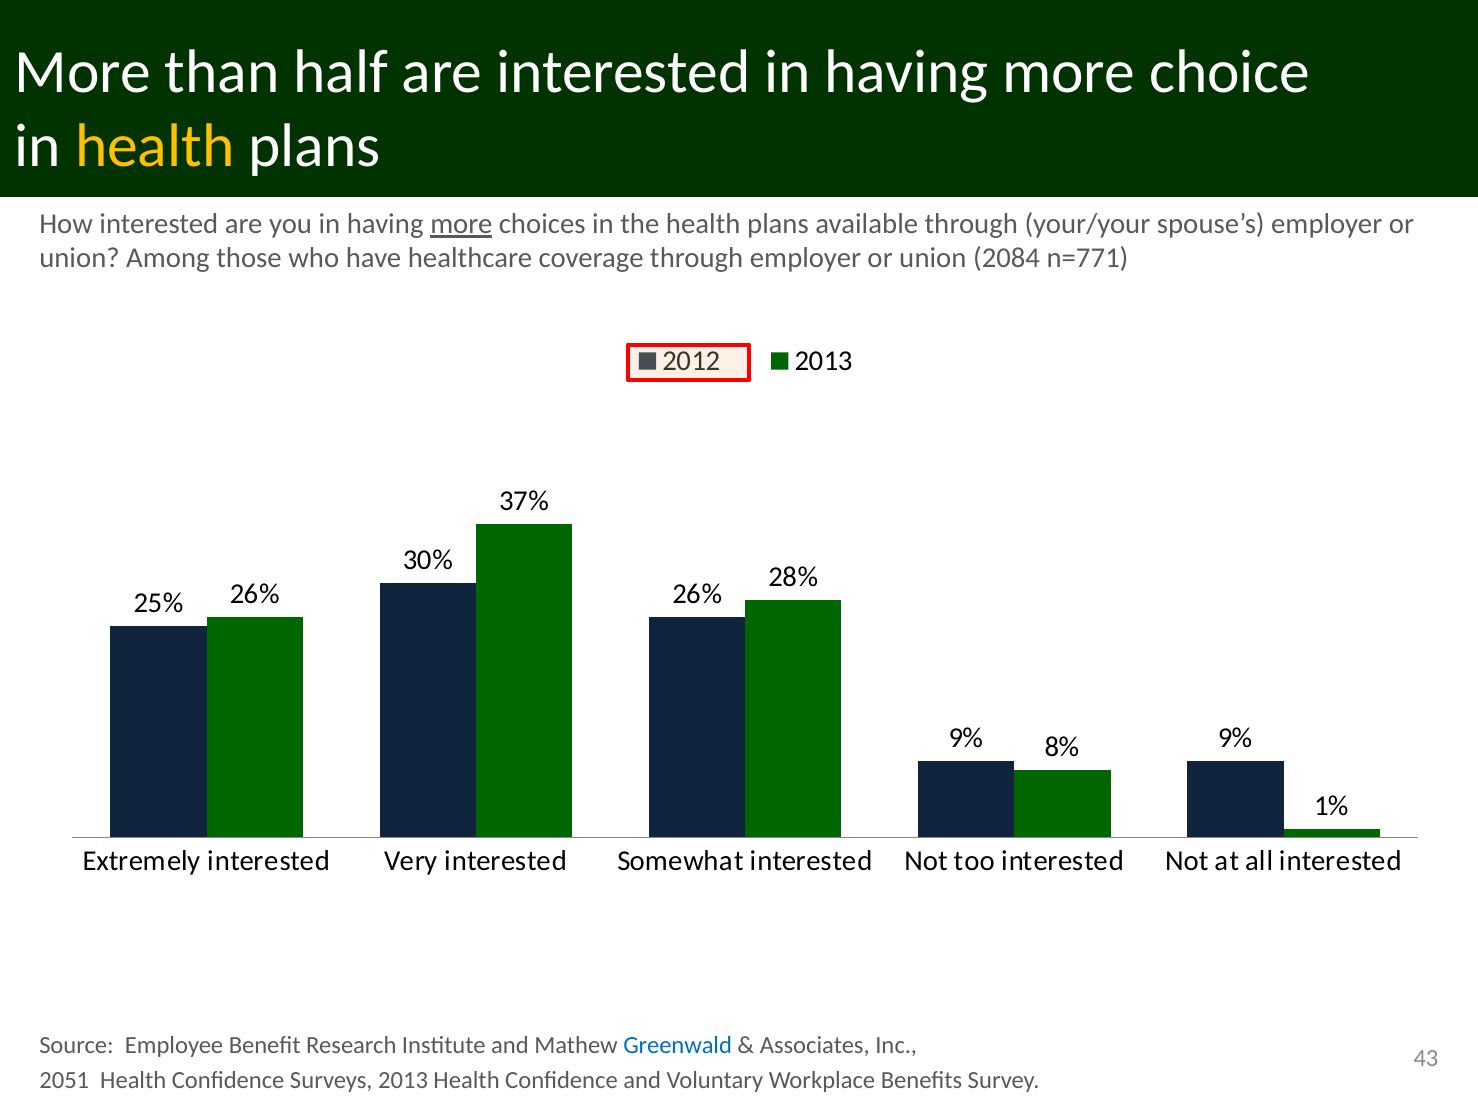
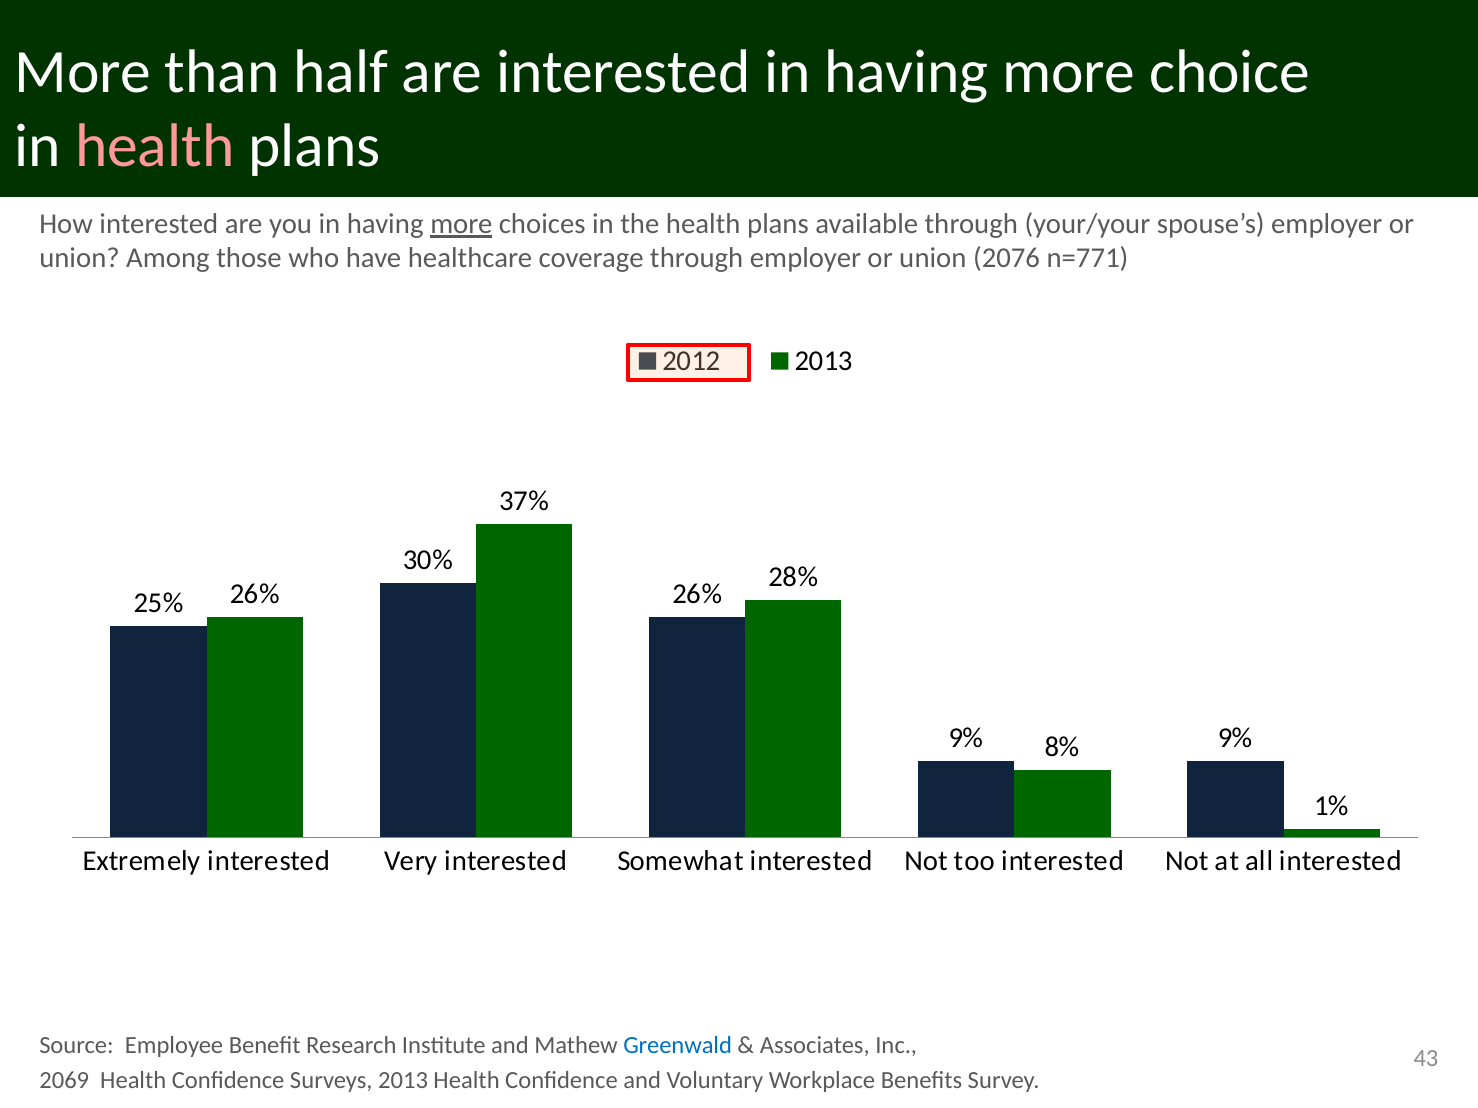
health colour: yellow -> pink (155, 146)
2084: 2084 -> 2076 (1007, 258)
2051: 2051 -> 2069 (64, 1081)
